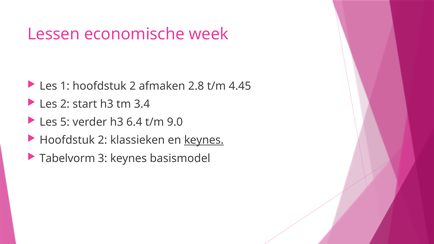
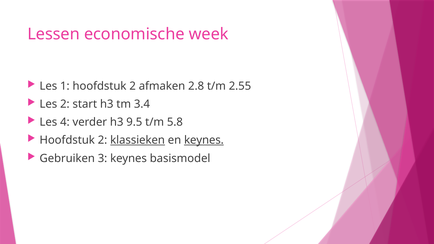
4.45: 4.45 -> 2.55 (240, 86)
5: 5 -> 4 (65, 122)
6.4: 6.4 -> 9.5 (134, 122)
9.0: 9.0 -> 5.8 (175, 122)
klassieken underline: none -> present (138, 140)
Tabelvorm: Tabelvorm -> Gebruiken (67, 158)
